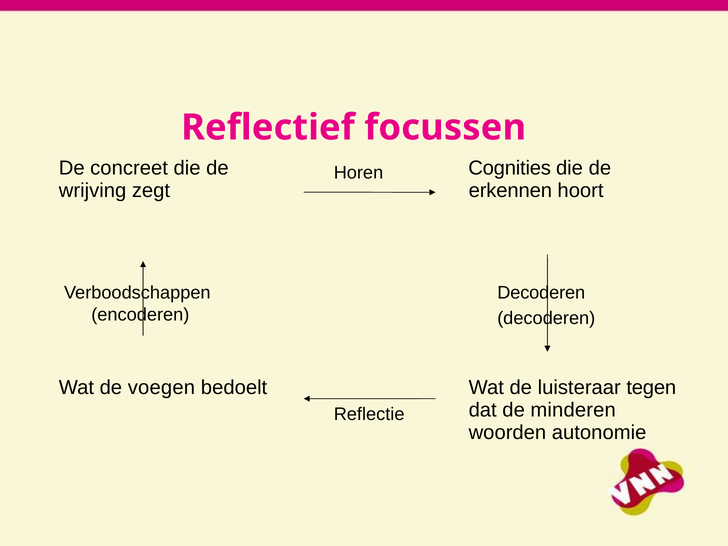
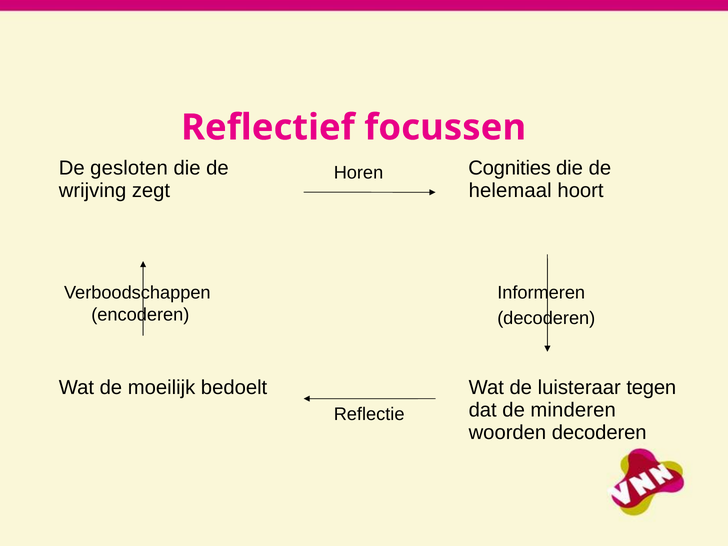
concreet: concreet -> gesloten (129, 168)
erkennen: erkennen -> helemaal (510, 190)
Decoderen: Decoderen -> Informeren (541, 293)
voegen: voegen -> moeilijk (162, 388)
woorden autonomie: autonomie -> decoderen (599, 433)
